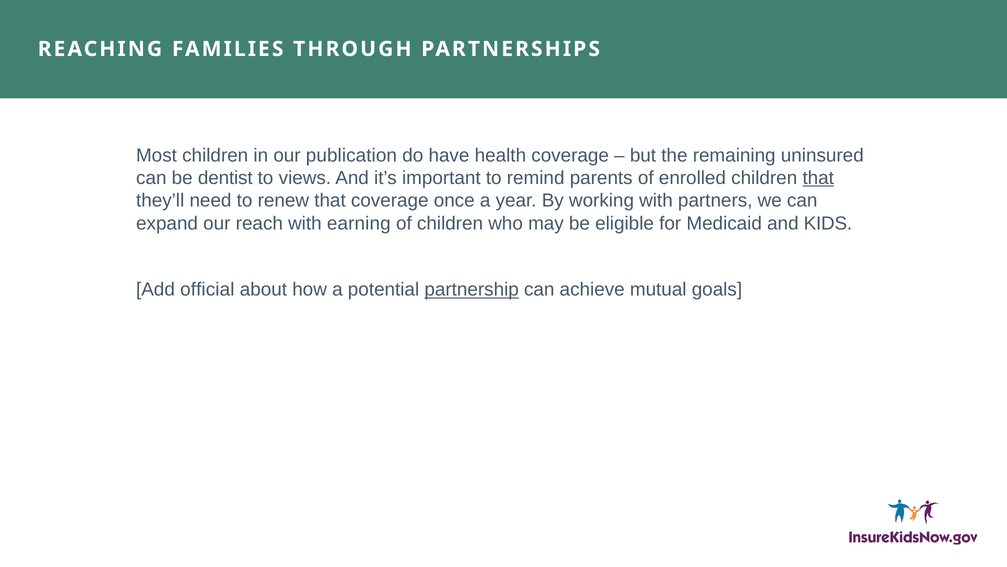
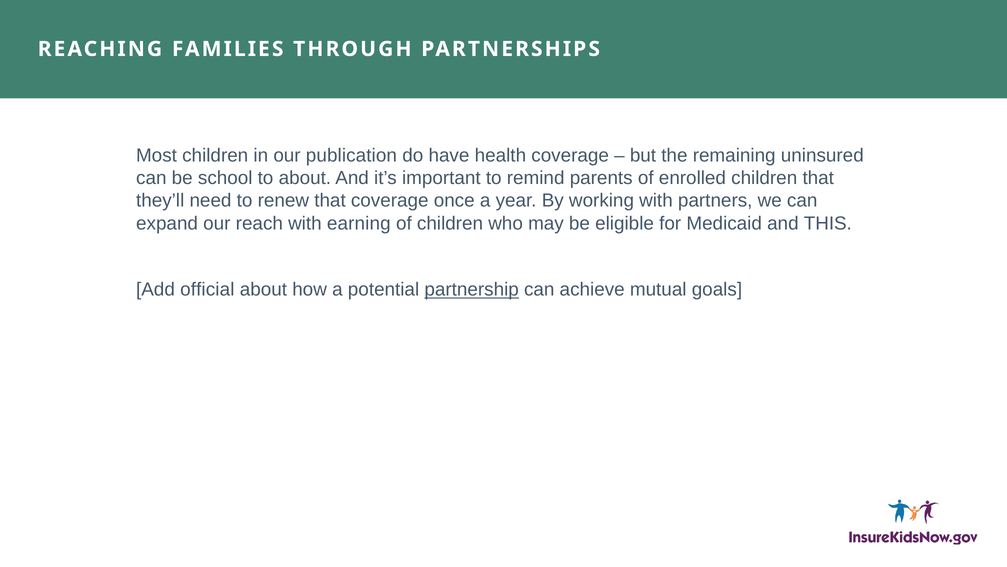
dentist: dentist -> school (225, 178)
to views: views -> about (305, 178)
that underline: present -> none (818, 178)
KIDS: KIDS -> THIS (828, 223)
